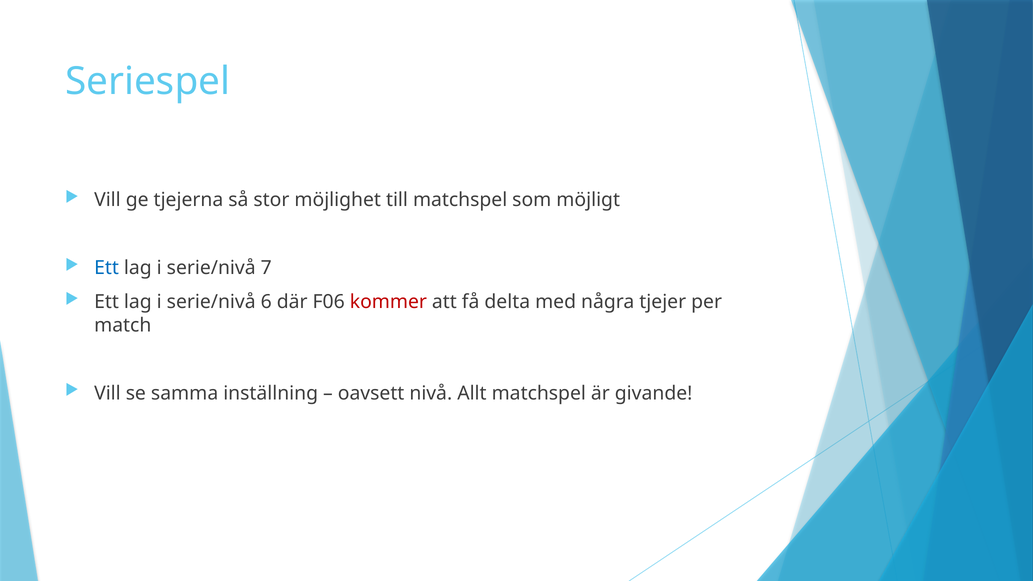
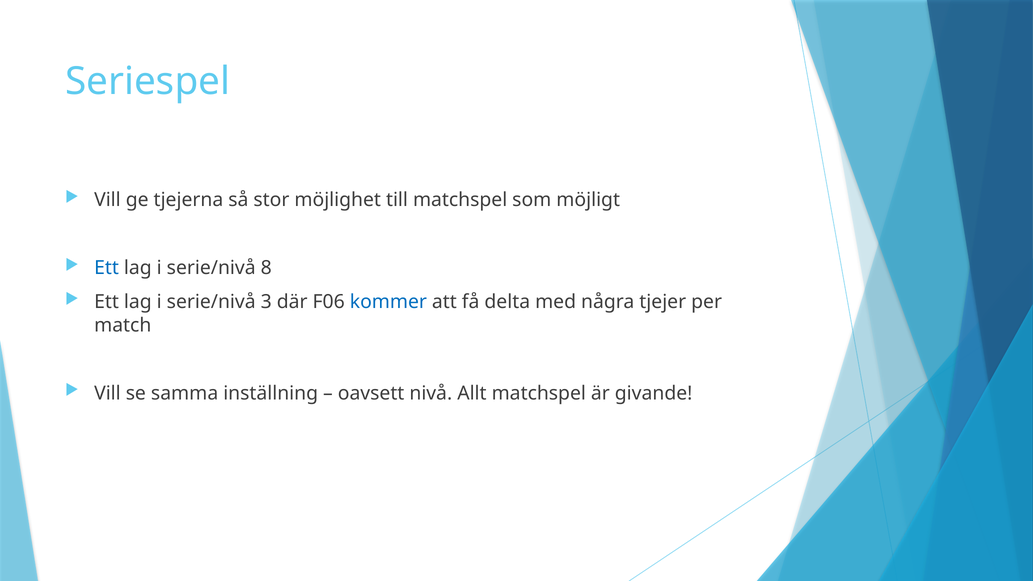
7: 7 -> 8 (266, 268)
6: 6 -> 3 (266, 302)
kommer colour: red -> blue (388, 302)
